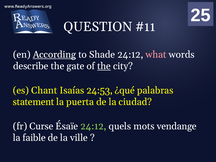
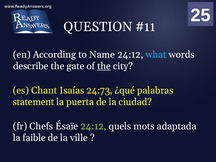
According underline: present -> none (54, 55)
Shade: Shade -> Name (102, 55)
what colour: pink -> light blue (156, 55)
24:53: 24:53 -> 24:73 (99, 90)
Curse: Curse -> Chefs (41, 126)
vendange: vendange -> adaptada (177, 126)
